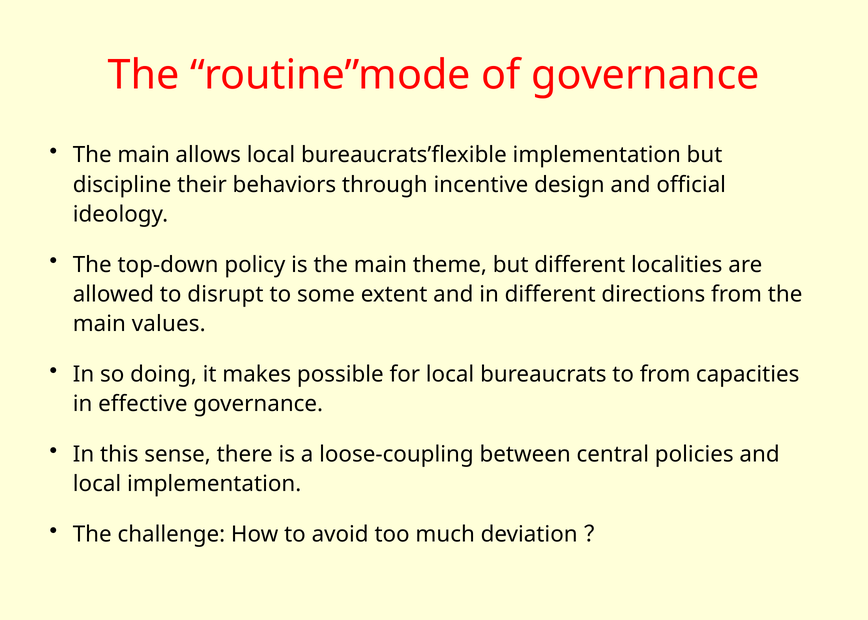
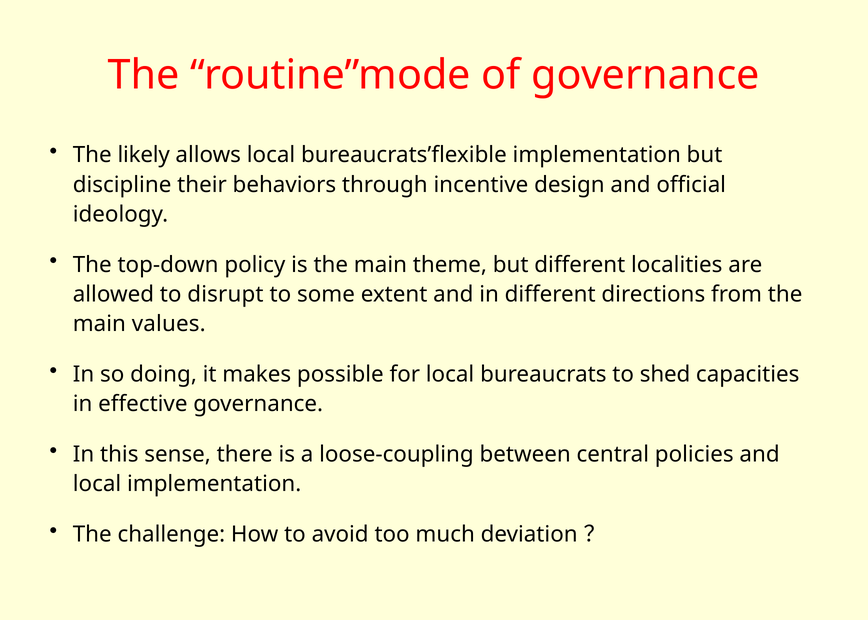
main: main -> likely (144, 155)
to from: from -> shed (665, 374)
